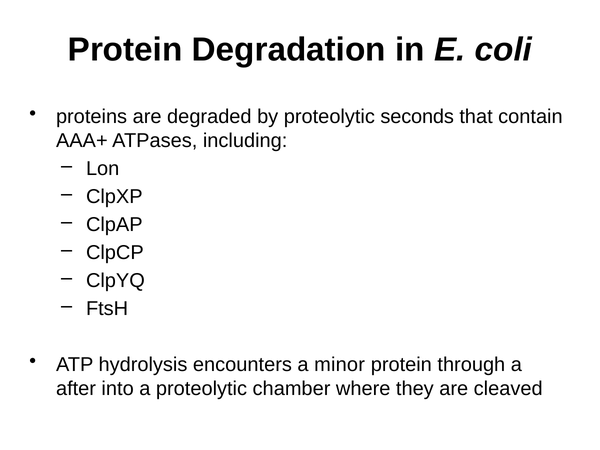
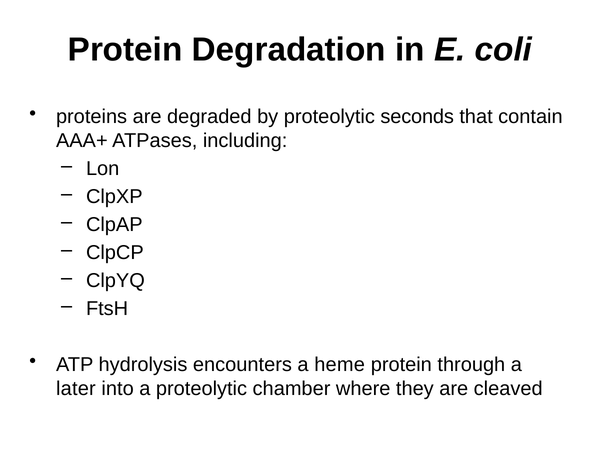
minor: minor -> heme (340, 365)
after: after -> later (76, 389)
